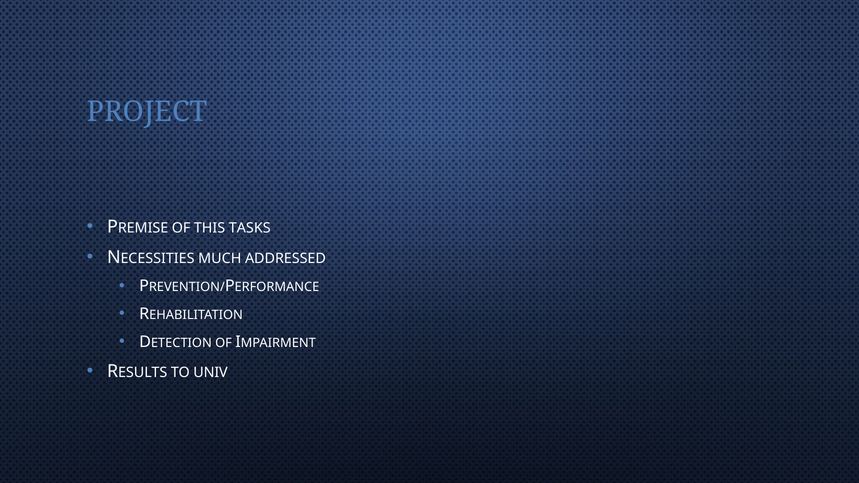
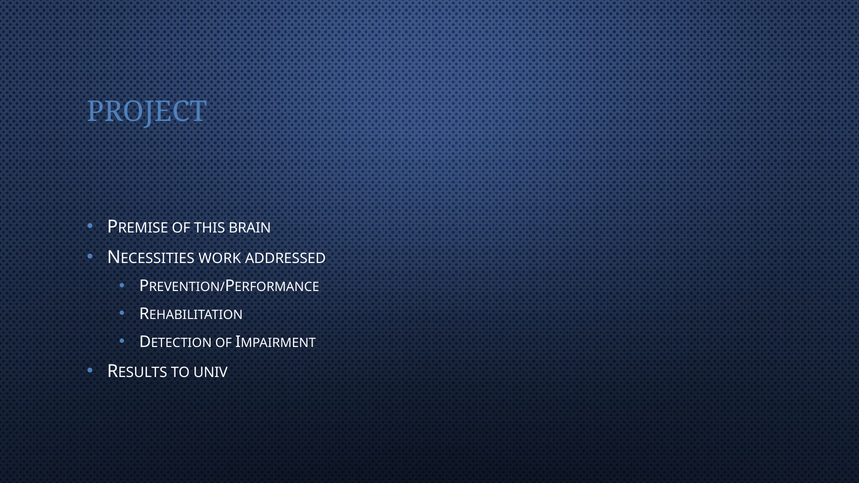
TASKS: TASKS -> BRAIN (250, 228)
MUCH: MUCH -> WORK (220, 258)
